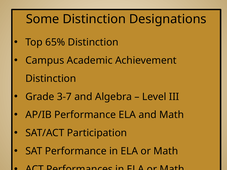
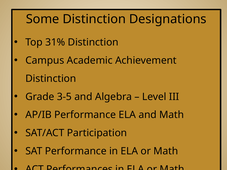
65%: 65% -> 31% (55, 42)
3-7: 3-7 -> 3-5 (64, 97)
